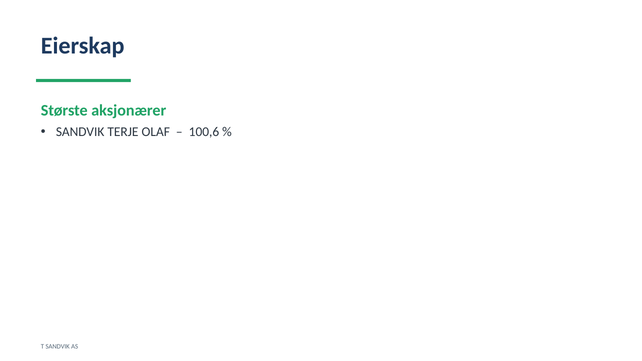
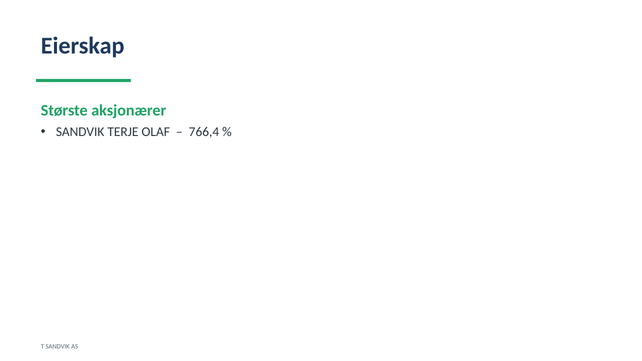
100,6: 100,6 -> 766,4 (204, 132)
